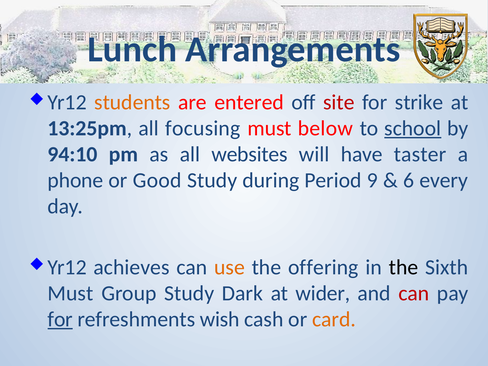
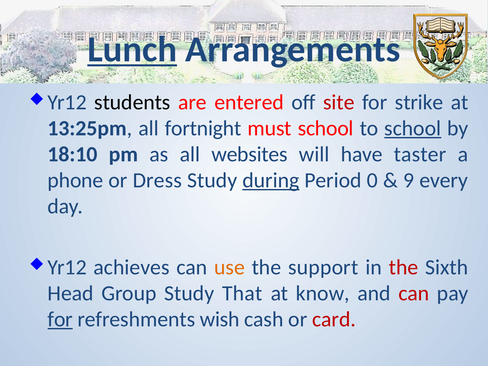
Lunch underline: none -> present (132, 50)
students colour: orange -> black (132, 102)
focusing: focusing -> fortnight (203, 128)
must below: below -> school (326, 128)
94:10: 94:10 -> 18:10 (73, 154)
Good: Good -> Dress (157, 180)
during underline: none -> present (271, 180)
9: 9 -> 0 (372, 180)
6: 6 -> 9 (409, 180)
offering: offering -> support (323, 267)
the colour: black -> red (404, 267)
Must: Must -> Head (71, 293)
Dark: Dark -> That (242, 293)
wider: wider -> know (323, 293)
card colour: orange -> red (334, 319)
